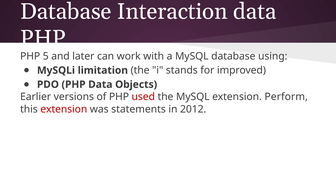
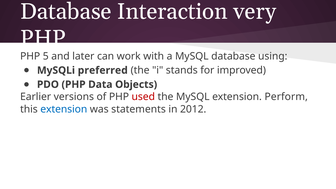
Interaction data: data -> very (255, 11)
limitation: limitation -> preferred (103, 70)
extension colour: red -> blue (64, 109)
